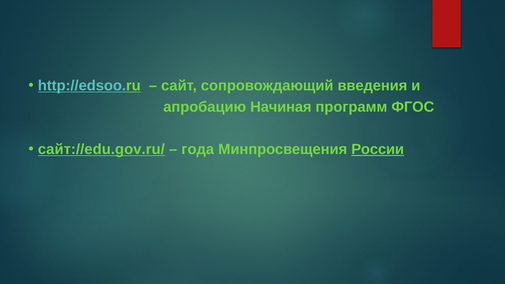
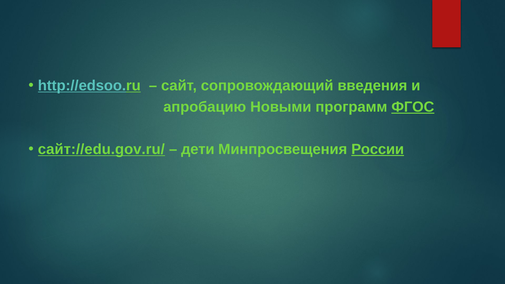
Начиная: Начиная -> Новыми (281, 107)
ФГОС underline: none -> present (413, 107)
года: года -> дети (198, 149)
